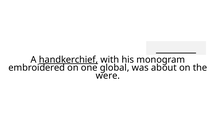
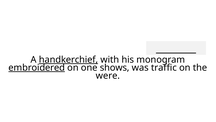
embroidered underline: none -> present (37, 67)
global: global -> shows (115, 67)
about: about -> traffic (164, 67)
